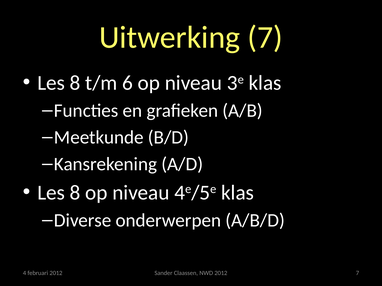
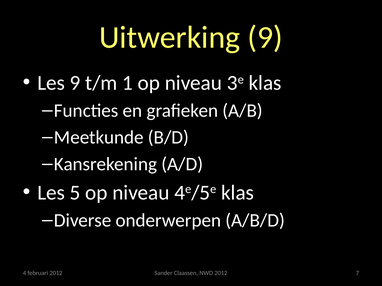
Uitwerking 7: 7 -> 9 (265, 38)
8: 8 -> 9 (75, 83)
6: 6 -> 1 (128, 83)
8: 8 -> 5 (75, 193)
